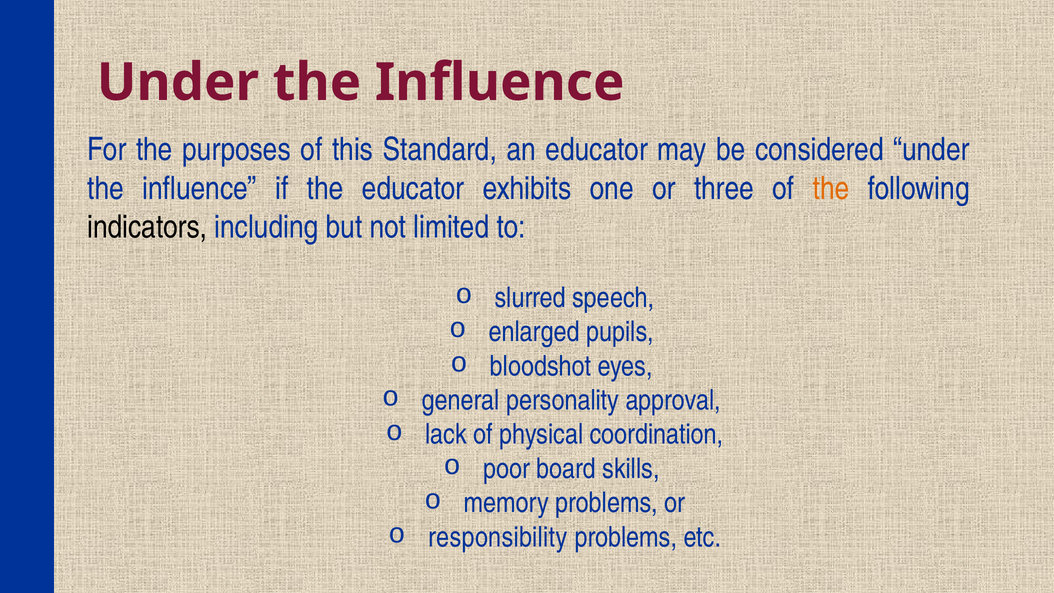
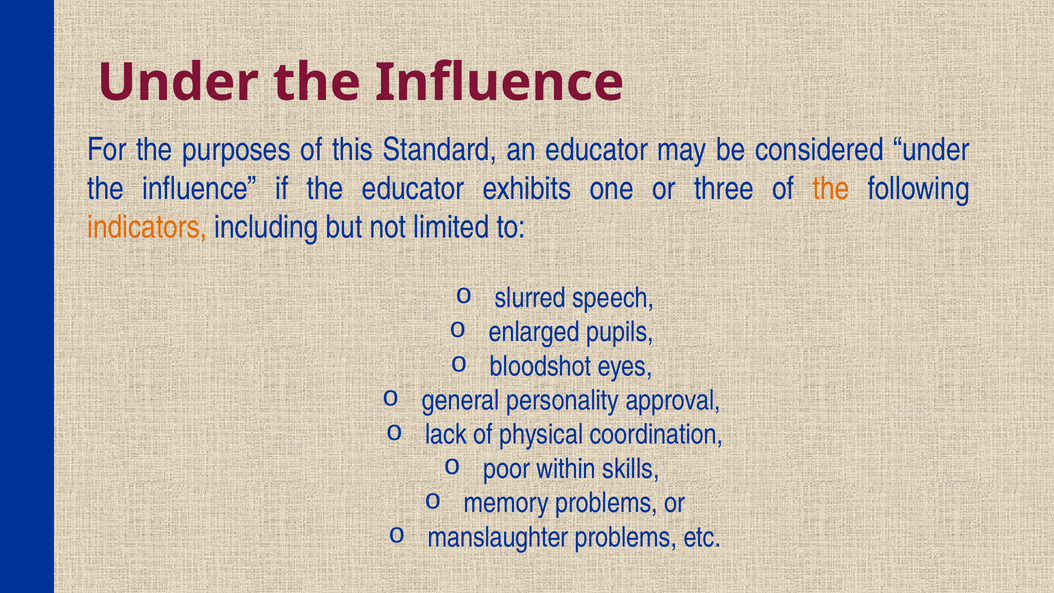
indicators colour: black -> orange (147, 227)
board: board -> within (566, 469)
responsibility: responsibility -> manslaughter (498, 537)
